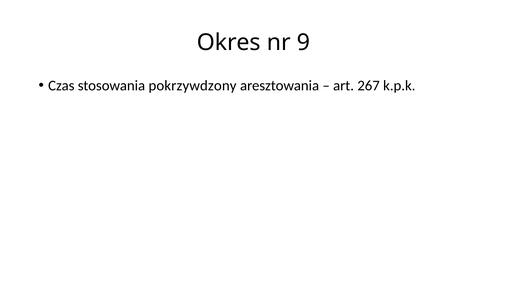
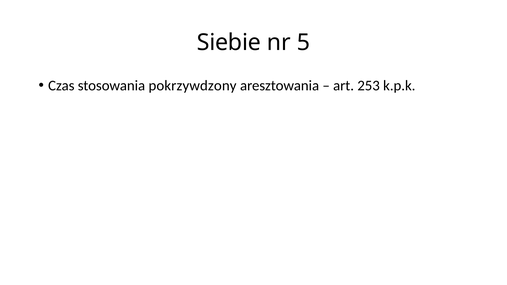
Okres: Okres -> Siebie (229, 43)
9: 9 -> 5 (303, 43)
267: 267 -> 253 (369, 86)
